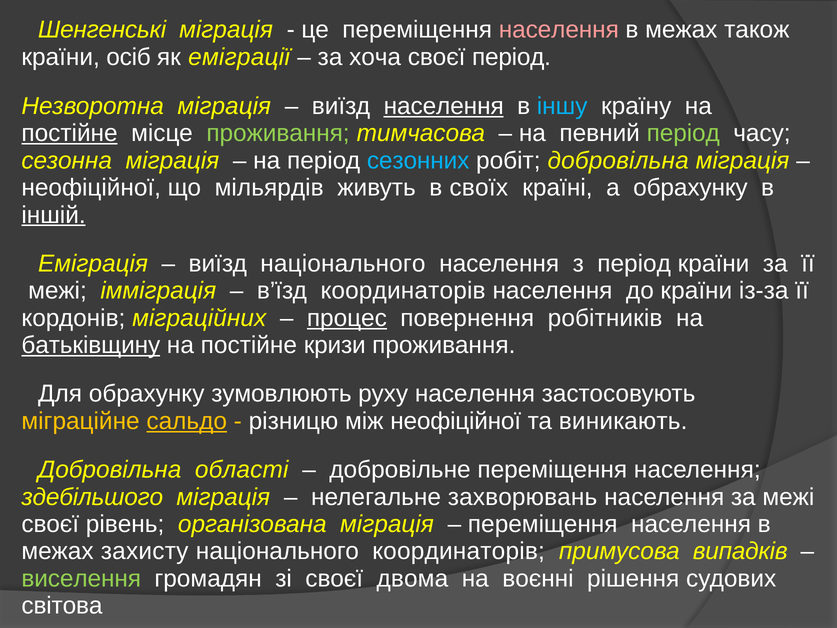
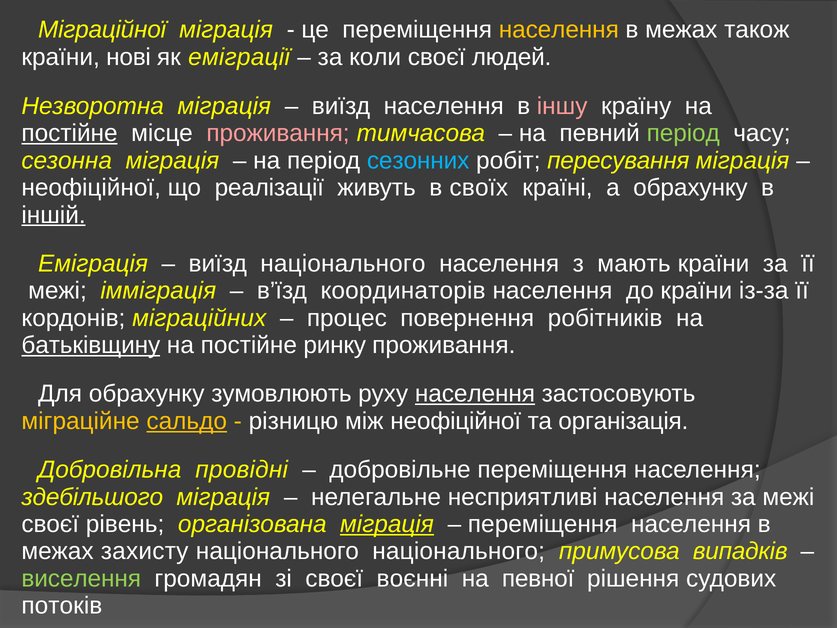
Шенгенські: Шенгенські -> Міграційної (102, 30)
населення colour: pink -> yellow (559, 30)
осіб: осіб -> нові (129, 57)
хоча: хоча -> коли (375, 57)
своєї період: період -> людей (512, 57)
населення underline: present -> none (444, 106)
іншу colour: light blue -> pink (562, 106)
проживання colour: light green -> pink (278, 133)
робіт добровільна: добровільна -> пересування (618, 160)
мільярдів: мільярдів -> реалізації (269, 188)
з період: період -> мають (634, 263)
процес underline: present -> none (347, 318)
кризи: кризи -> ринку (335, 345)
населення underline: none -> present (475, 394)
виникають: виникають -> організація (623, 421)
області: області -> провідні (242, 470)
захворювань: захворювань -> несприятливі (523, 497)
міграція underline: none -> present (387, 524)
національного координаторів: координаторів -> національного (459, 551)
двома: двома -> воєнні (412, 578)
воєнні: воєнні -> певної (538, 578)
світова: світова -> потоків (62, 606)
